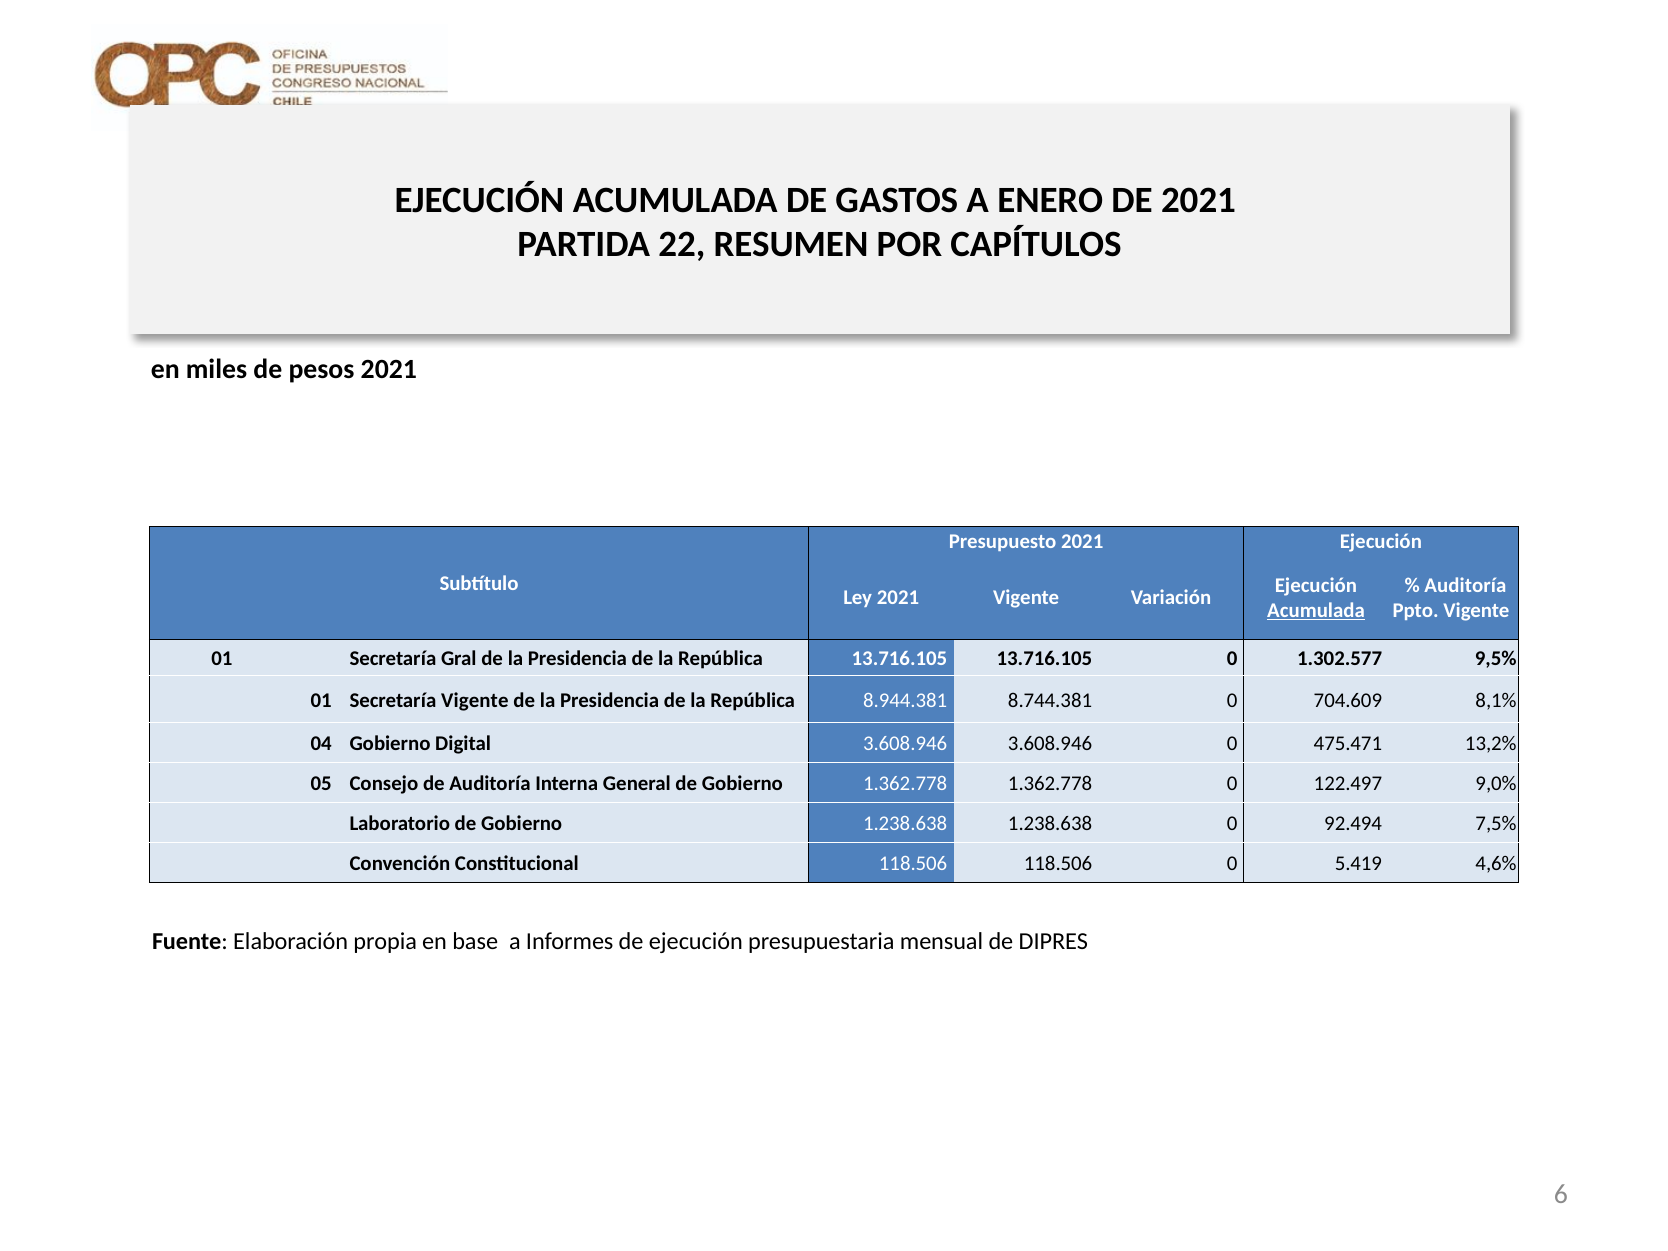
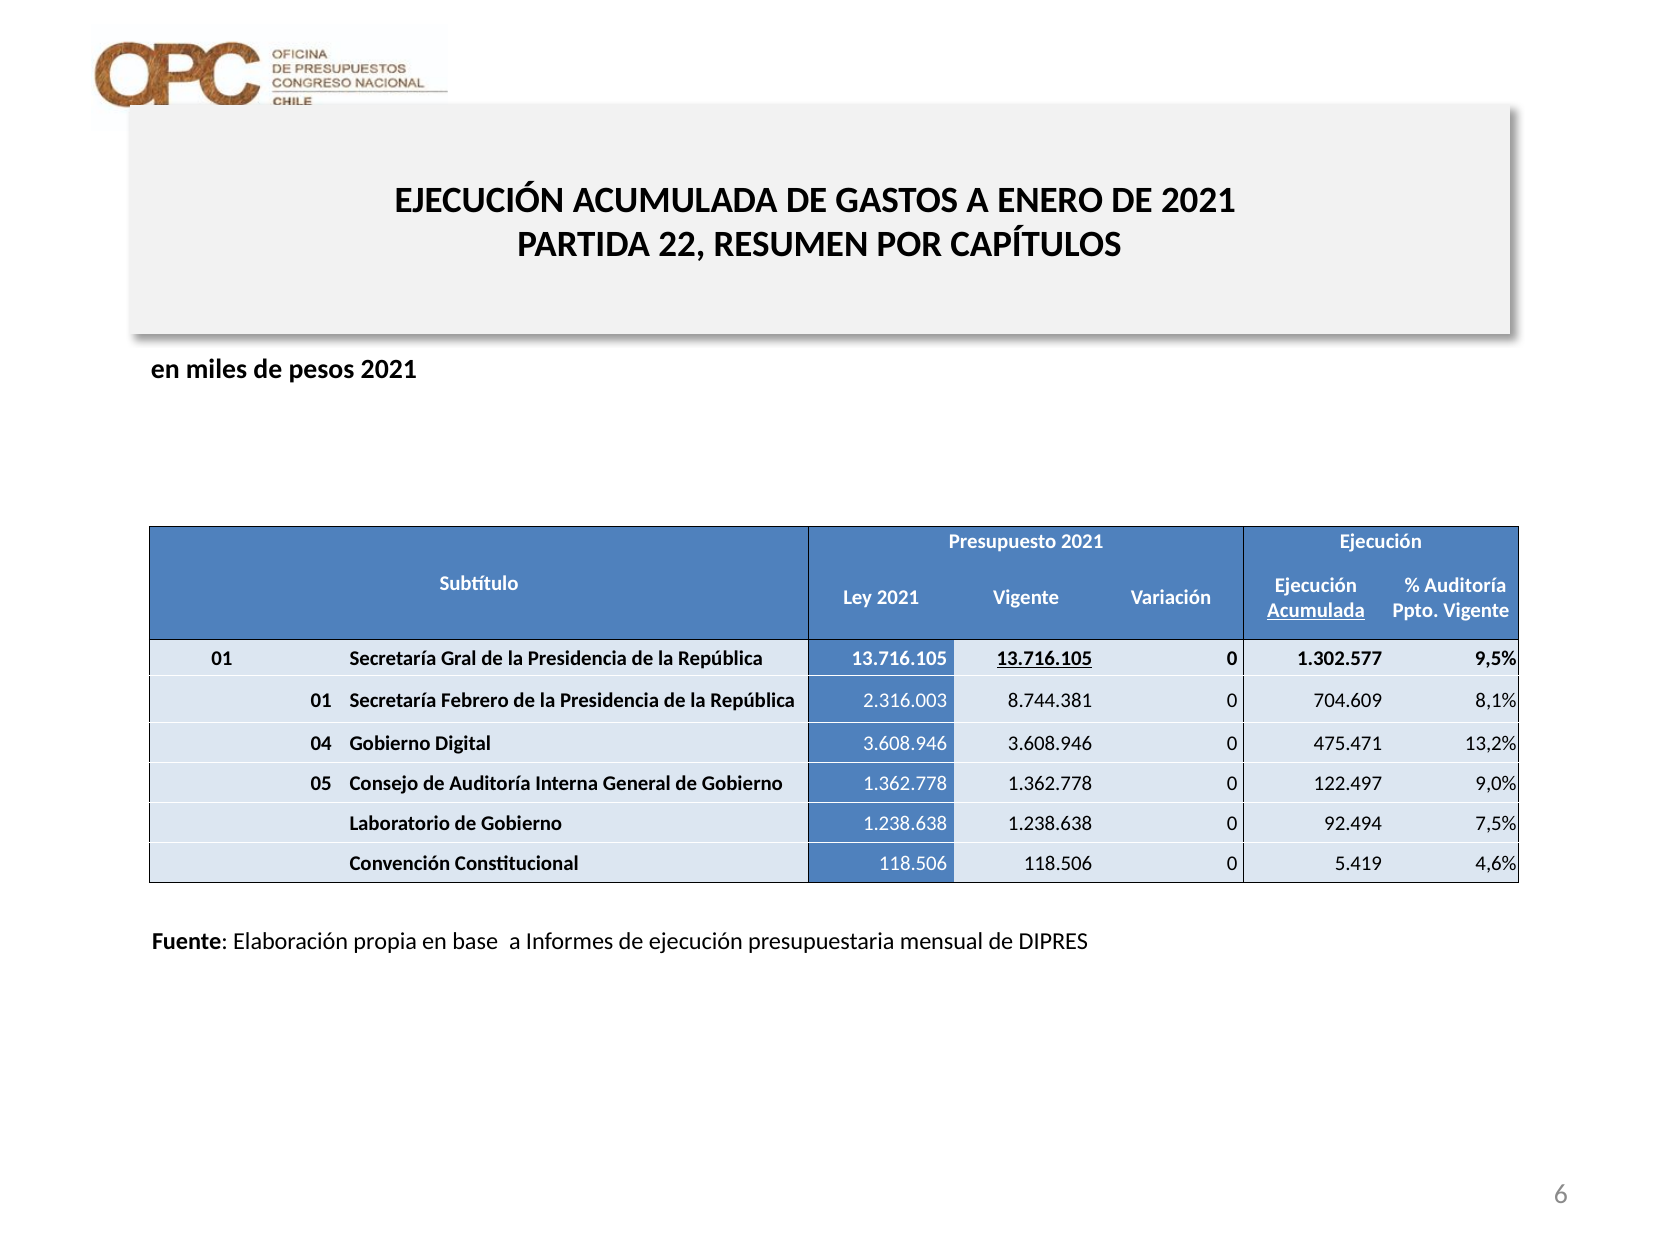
13.716.105 underline: none -> present (1044, 659)
Secretaría Vigente: Vigente -> Febrero (475, 700)
8.944.381: 8.944.381 -> 2.316.003 (905, 700)
